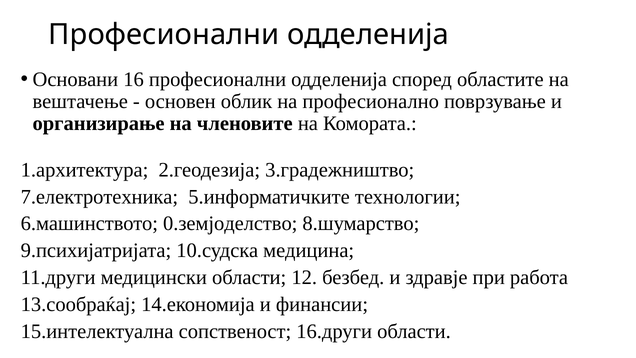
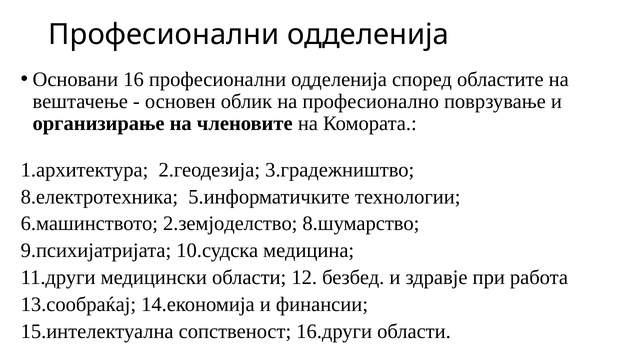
7.електротехника: 7.електротехника -> 8.електротехника (99, 197)
0.земјоделство: 0.земјоделство -> 2.земјоделство (230, 224)
